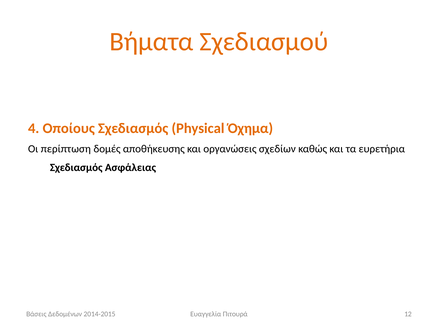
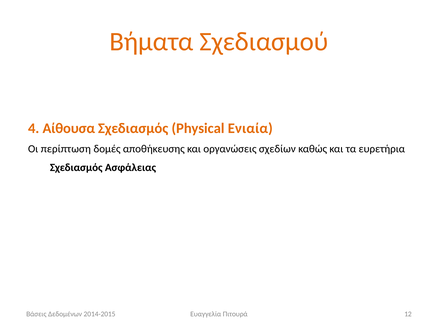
Οποίους: Οποίους -> Αίθουσα (69, 128)
Όχημα: Όχημα -> Ενιαία (250, 128)
